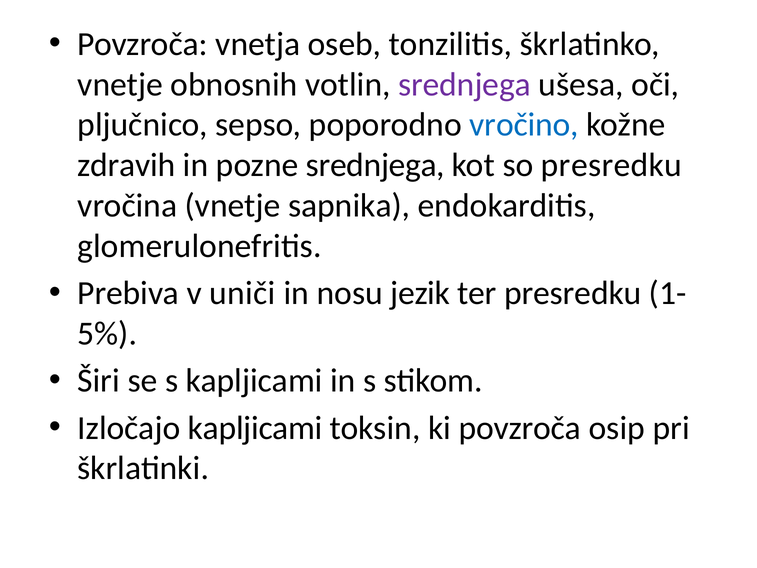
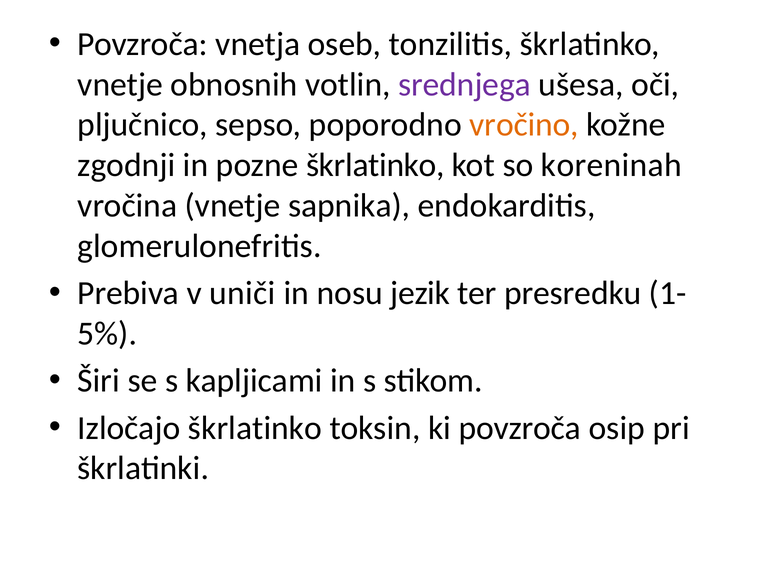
vročino colour: blue -> orange (524, 125)
zdravih: zdravih -> zgodnji (126, 165)
pozne srednjega: srednjega -> škrlatinko (375, 165)
so presredku: presredku -> koreninah (611, 165)
Izločajo kapljicami: kapljicami -> škrlatinko (255, 428)
